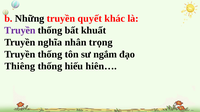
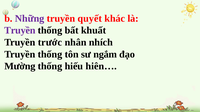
Những colour: black -> purple (30, 19)
nghĩa: nghĩa -> trước (50, 43)
trọng: trọng -> nhích (101, 43)
Thiêng: Thiêng -> Mường (20, 67)
